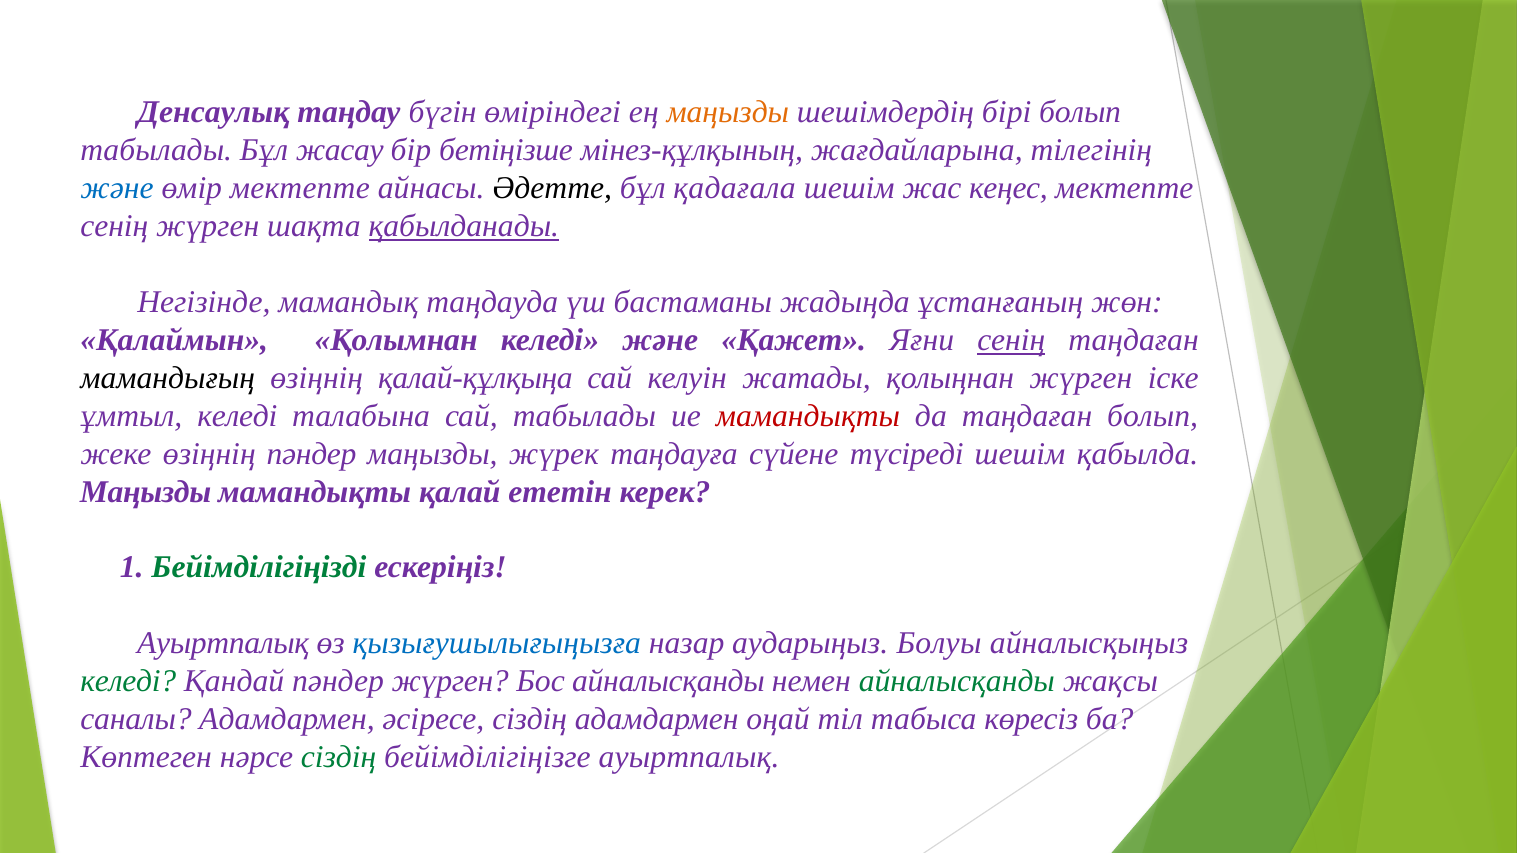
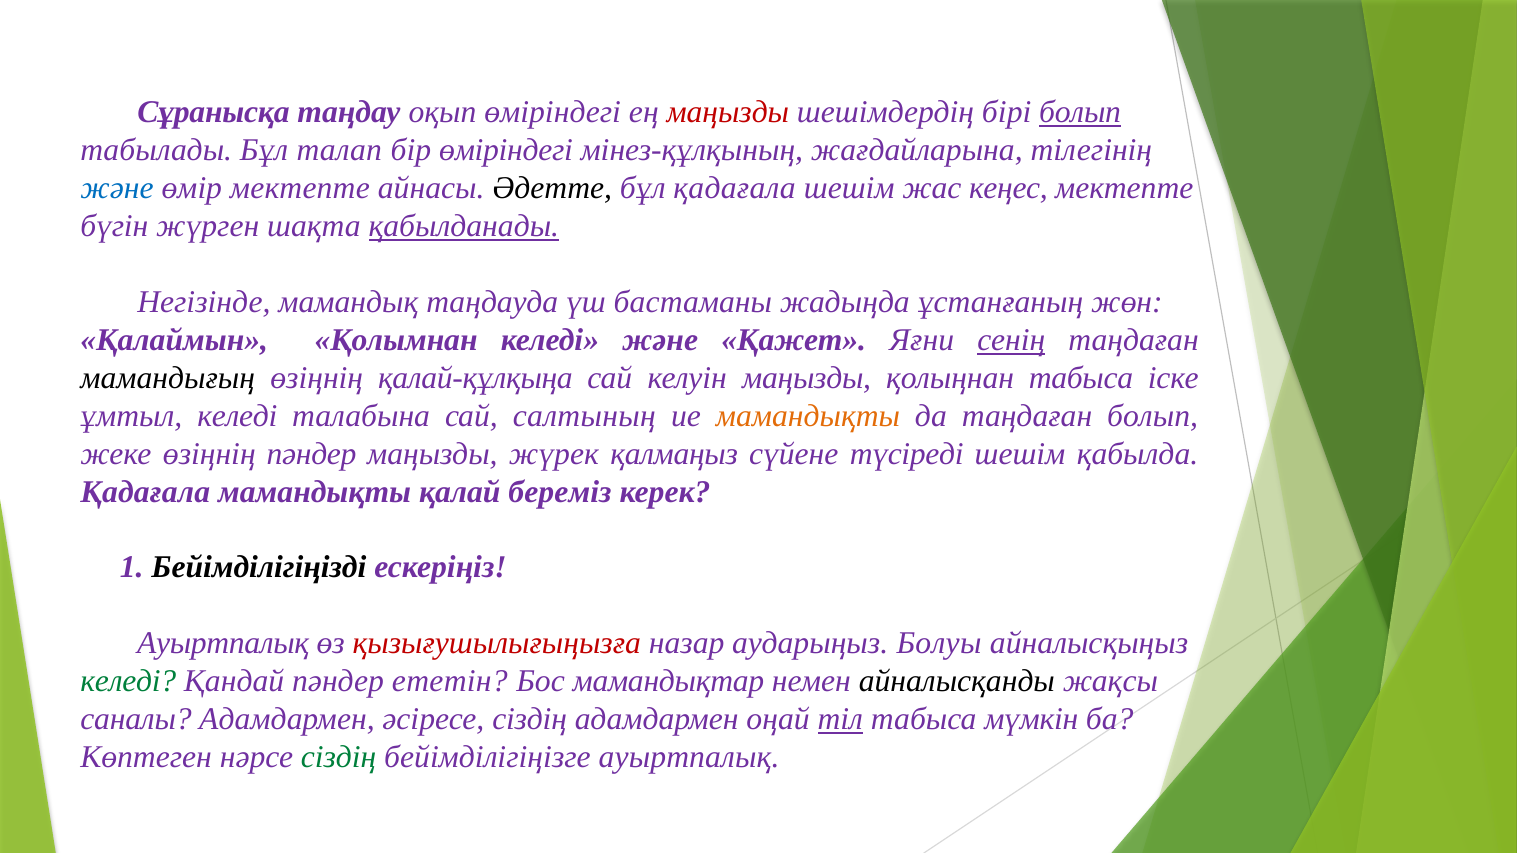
Денсаулық: Денсаулық -> Сұранысқа (213, 112)
бүгін: бүгін -> оқып (443, 112)
маңызды colour: orange -> red (728, 112)
болып underline: none -> present (1080, 112)
жасау: жасау -> талап (339, 150)
бір бетіңізше: бетіңізше -> өміріндегі (506, 150)
сенің: сенің -> бүгін (114, 226)
келуін жатады: жатады -> маңызды (807, 378)
қолыңнан жүрген: жүрген -> табыса (1081, 378)
сай табылады: табылады -> салтының (584, 416)
мамандықты colour: red -> orange (808, 416)
таңдауға: таңдауға -> қалмаңыз (674, 454)
Маңызды: Маңызды -> Қадағала (145, 492)
ететін: ететін -> береміз (560, 492)
Бейімділігіңізді colour: green -> black (259, 568)
қызығушылығыңызға colour: blue -> red (497, 644)
пәндер жүрген: жүрген -> ететін (450, 682)
Бос айналысқанды: айналысқанды -> мамандықтар (668, 682)
айналысқанды colour: green -> black (957, 682)
тіл underline: none -> present (840, 720)
көресіз: көресіз -> мүмкін (1031, 720)
